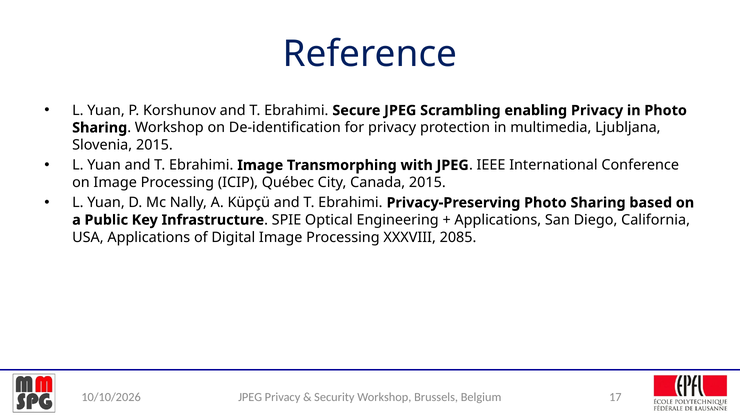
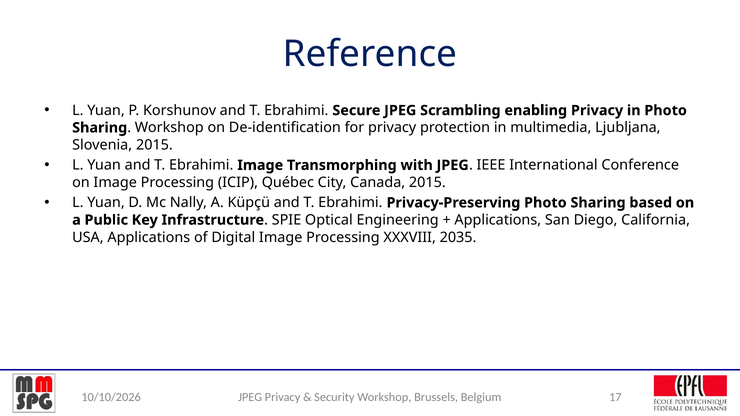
2085: 2085 -> 2035 (458, 237)
